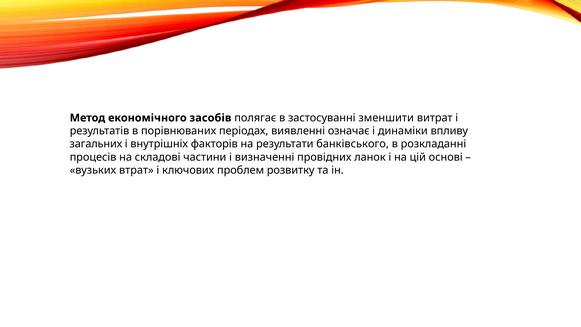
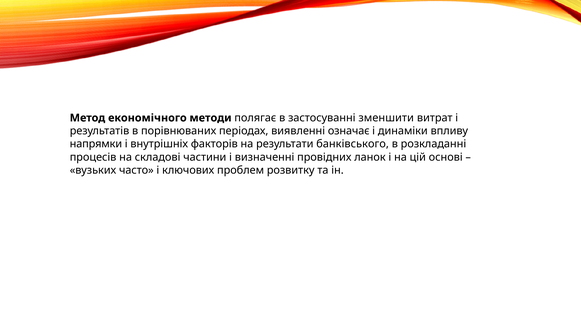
засобів: засобів -> методи (211, 118)
загальних: загальних -> напрямки (96, 144)
втрат: втрат -> часто (136, 170)
